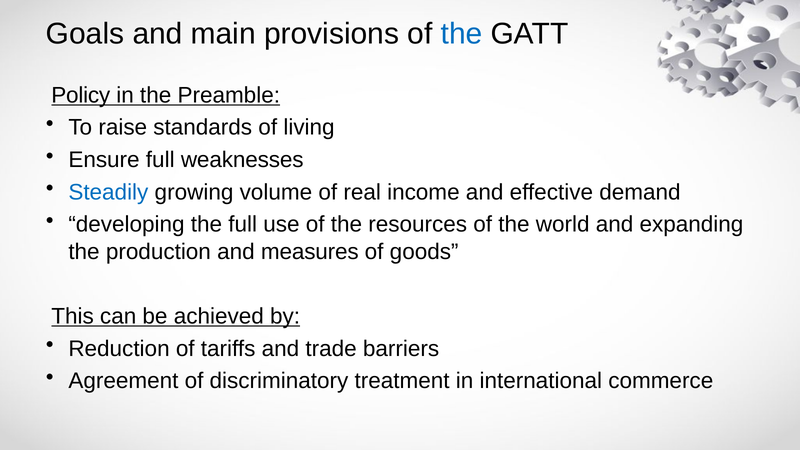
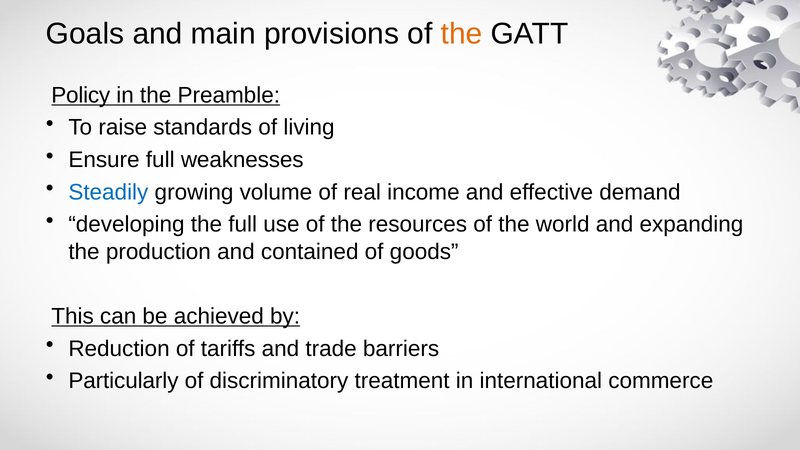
the colour: blue -> orange (462, 34)
measures: measures -> contained (310, 252)
Agreement: Agreement -> Particularly (123, 381)
